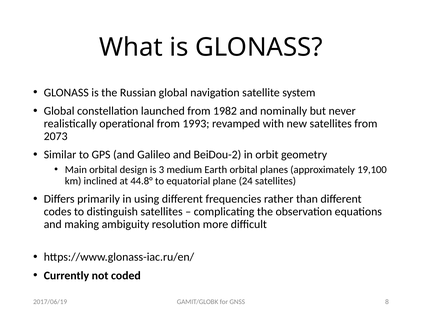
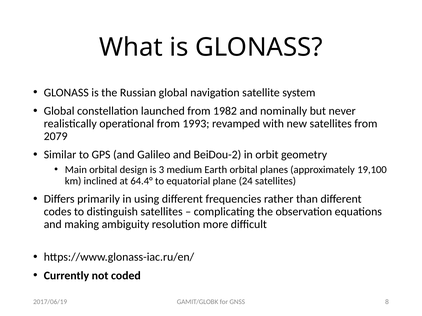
2073: 2073 -> 2079 (56, 136)
44.8°: 44.8° -> 64.4° (142, 181)
